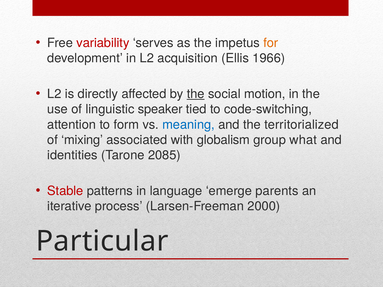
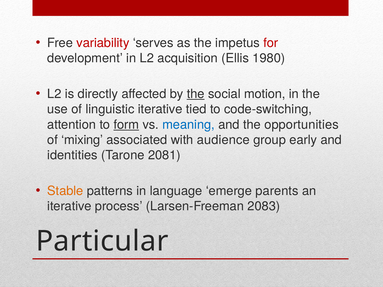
for colour: orange -> red (271, 43)
1966: 1966 -> 1980 (269, 58)
linguistic speaker: speaker -> iterative (160, 109)
form underline: none -> present (126, 125)
territorialized: territorialized -> opportunities (301, 125)
globalism: globalism -> audience (223, 140)
what: what -> early (303, 140)
2085: 2085 -> 2081 (164, 155)
Stable colour: red -> orange (65, 191)
2000: 2000 -> 2083 (264, 206)
